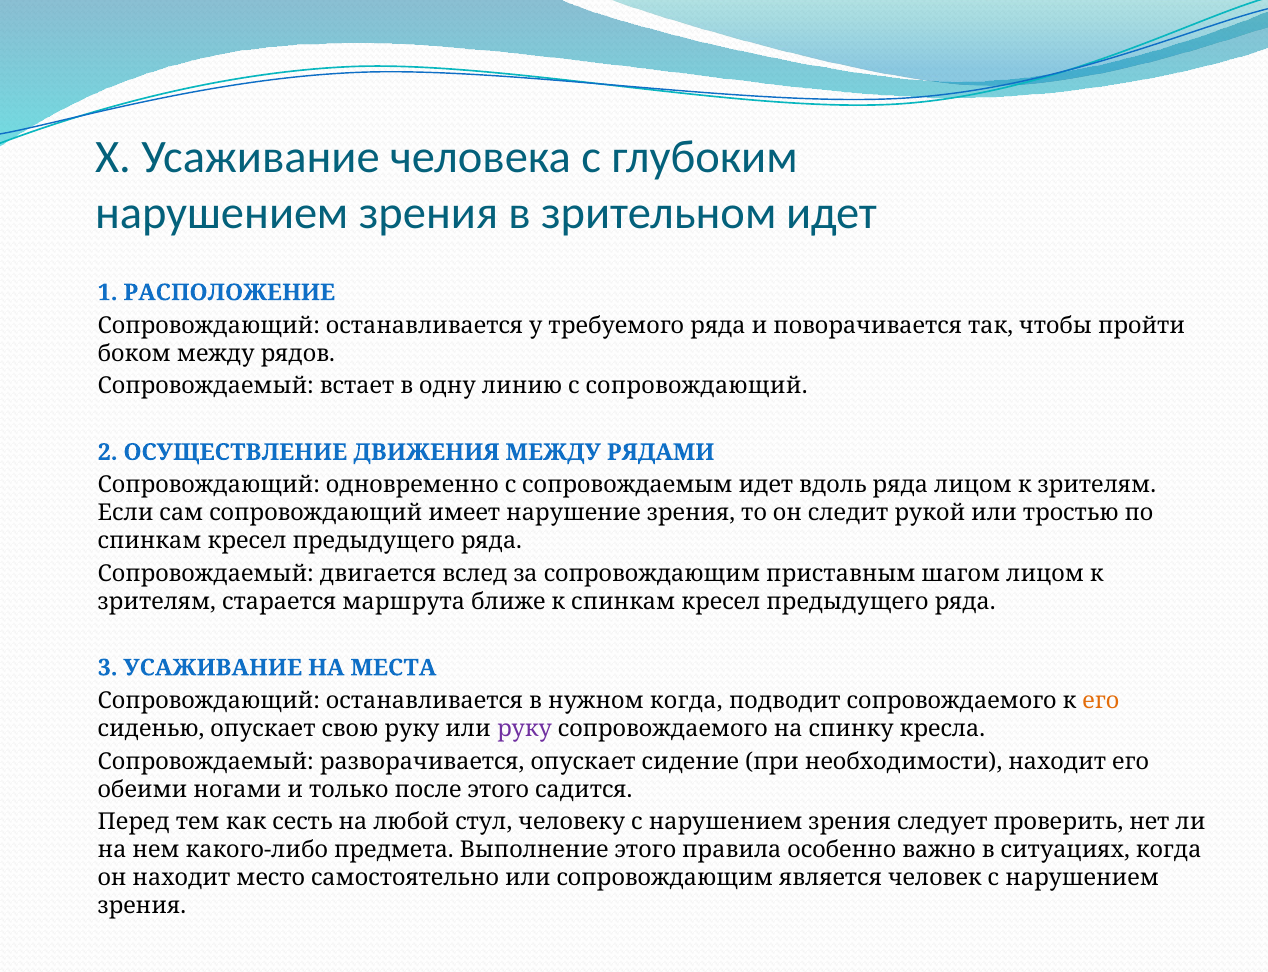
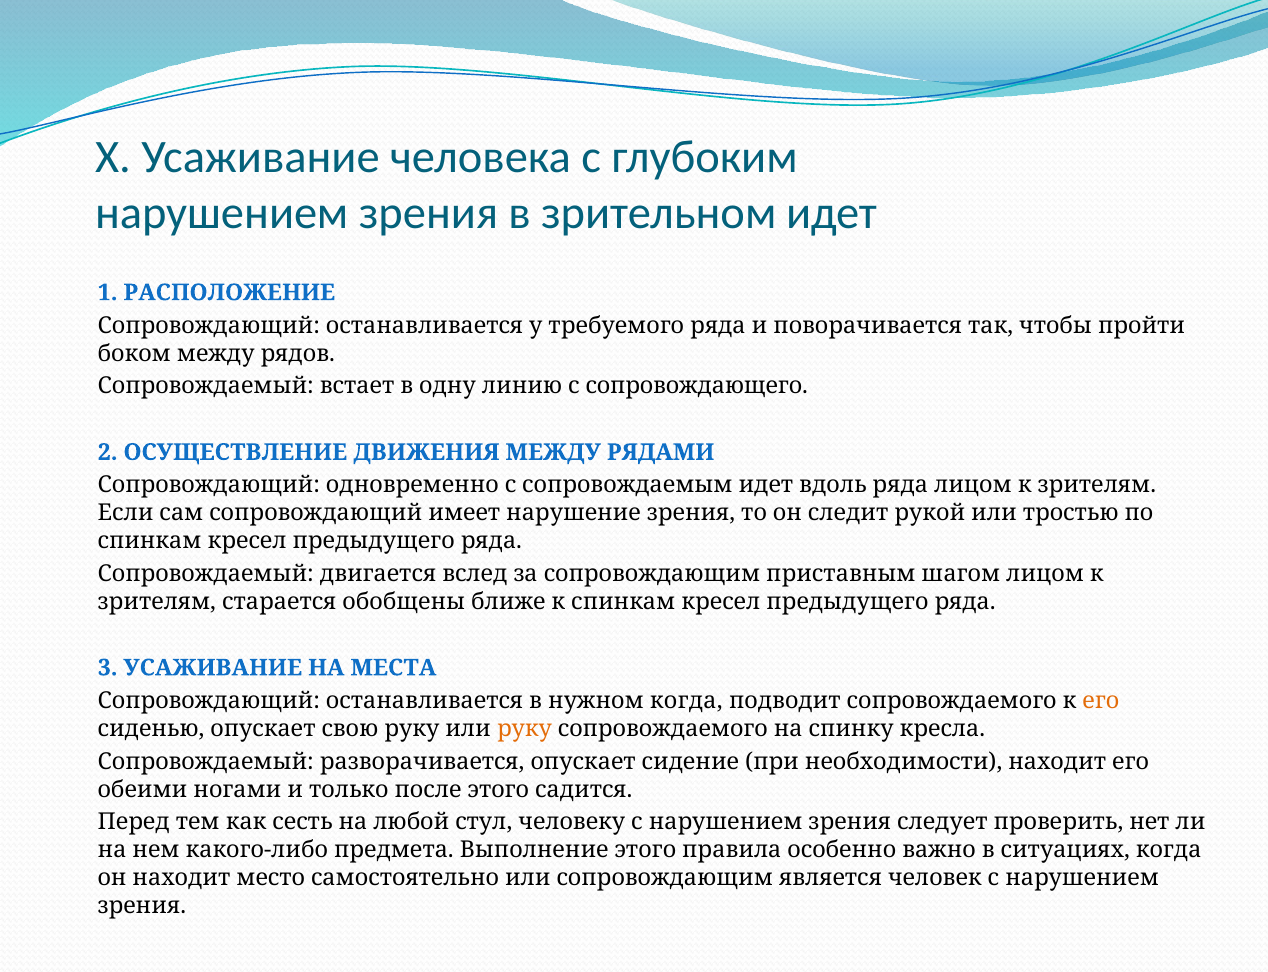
с сопровождающий: сопровождающий -> сопровождающего (697, 386)
маршрута: маршрута -> обобщены (404, 602)
руку colour: purple -> orange (524, 728)
